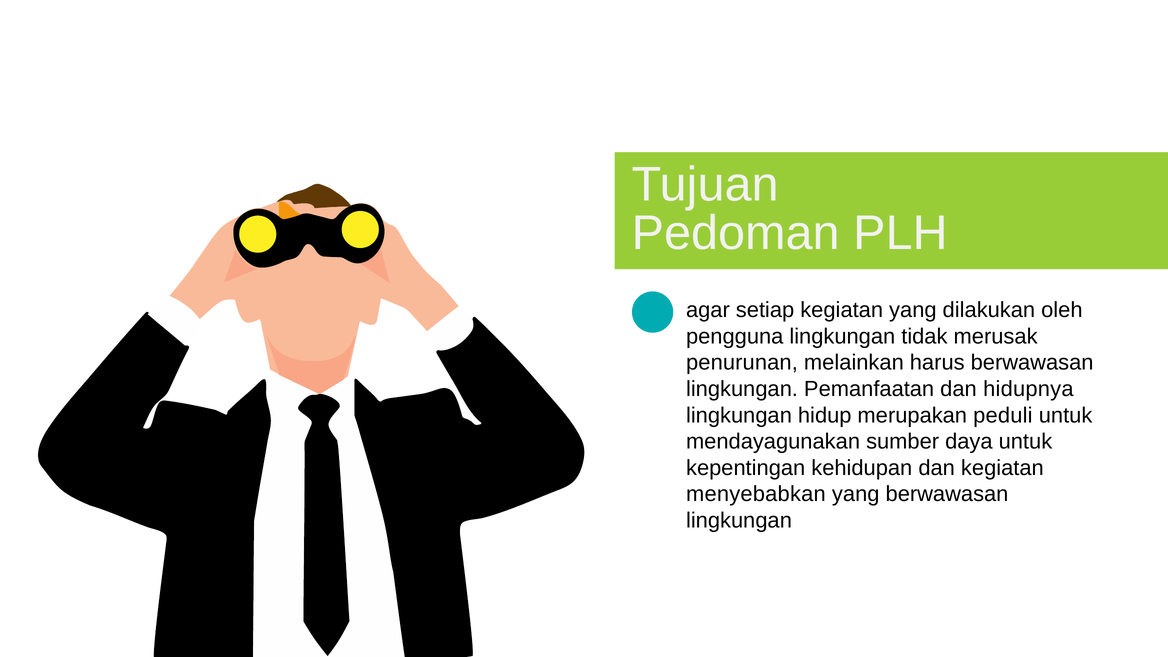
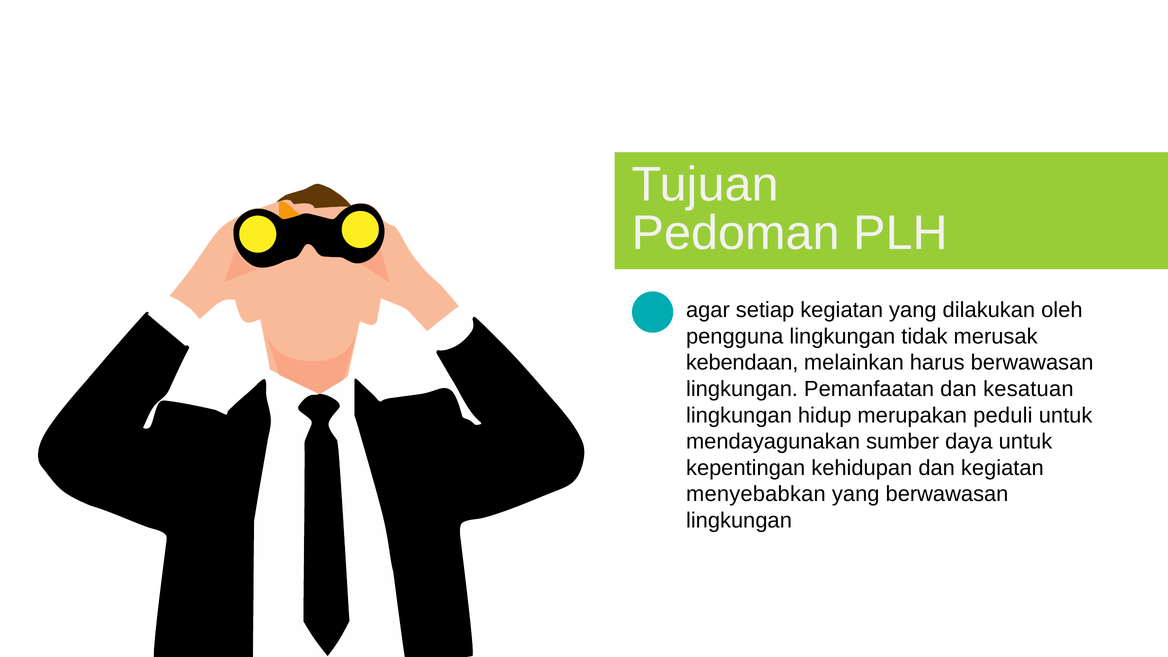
penurunan: penurunan -> kebendaan (742, 363)
hidupnya: hidupnya -> kesatuan (1028, 389)
